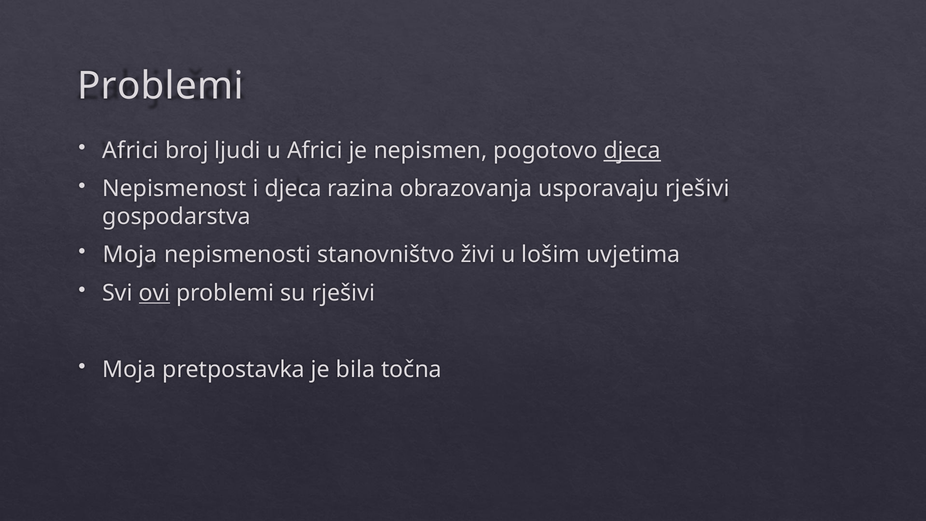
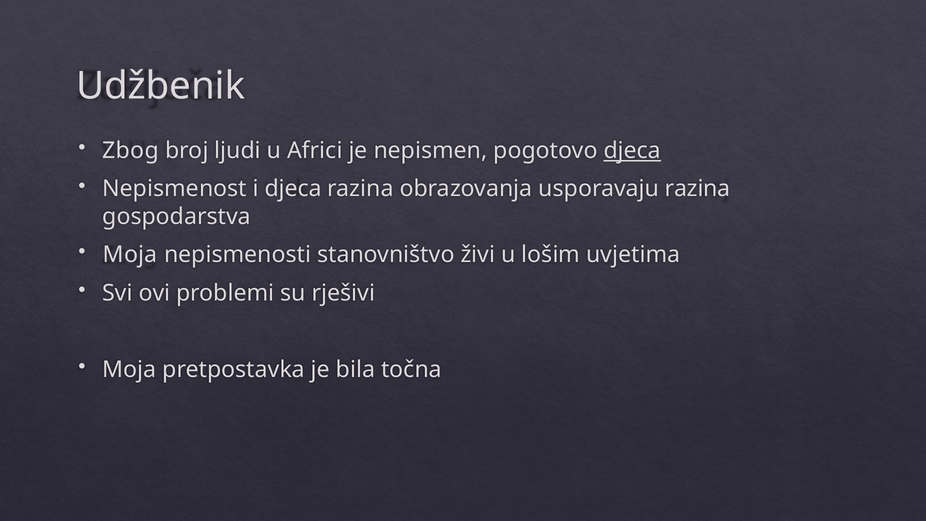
Problemi: Problemi -> Udžbenik (161, 86)
Africi: Africi -> Zbog (131, 151)
usporavaju rješivi: rješivi -> razina (698, 189)
ovi underline: present -> none (154, 293)
